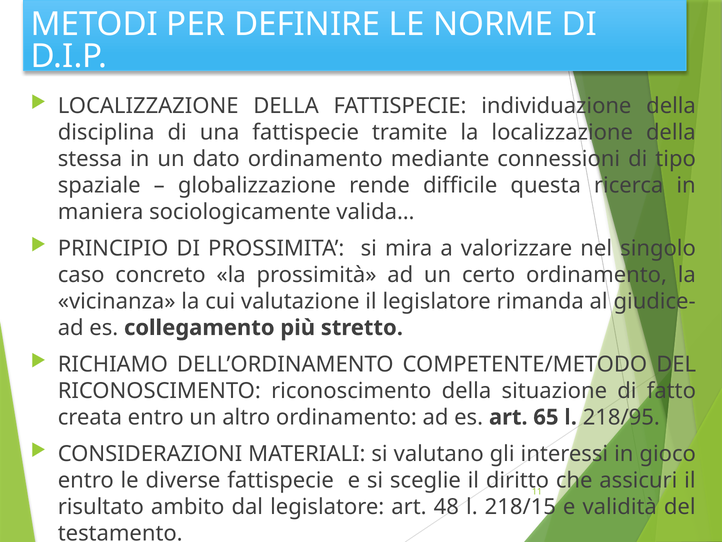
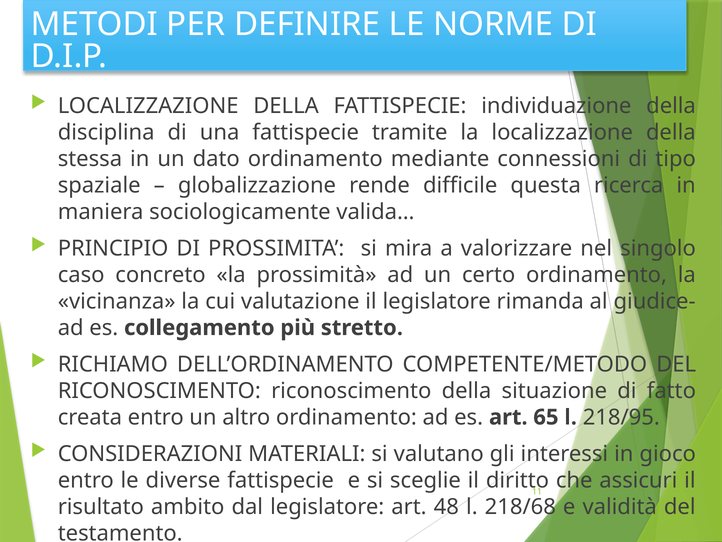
218/15: 218/15 -> 218/68 (520, 506)
